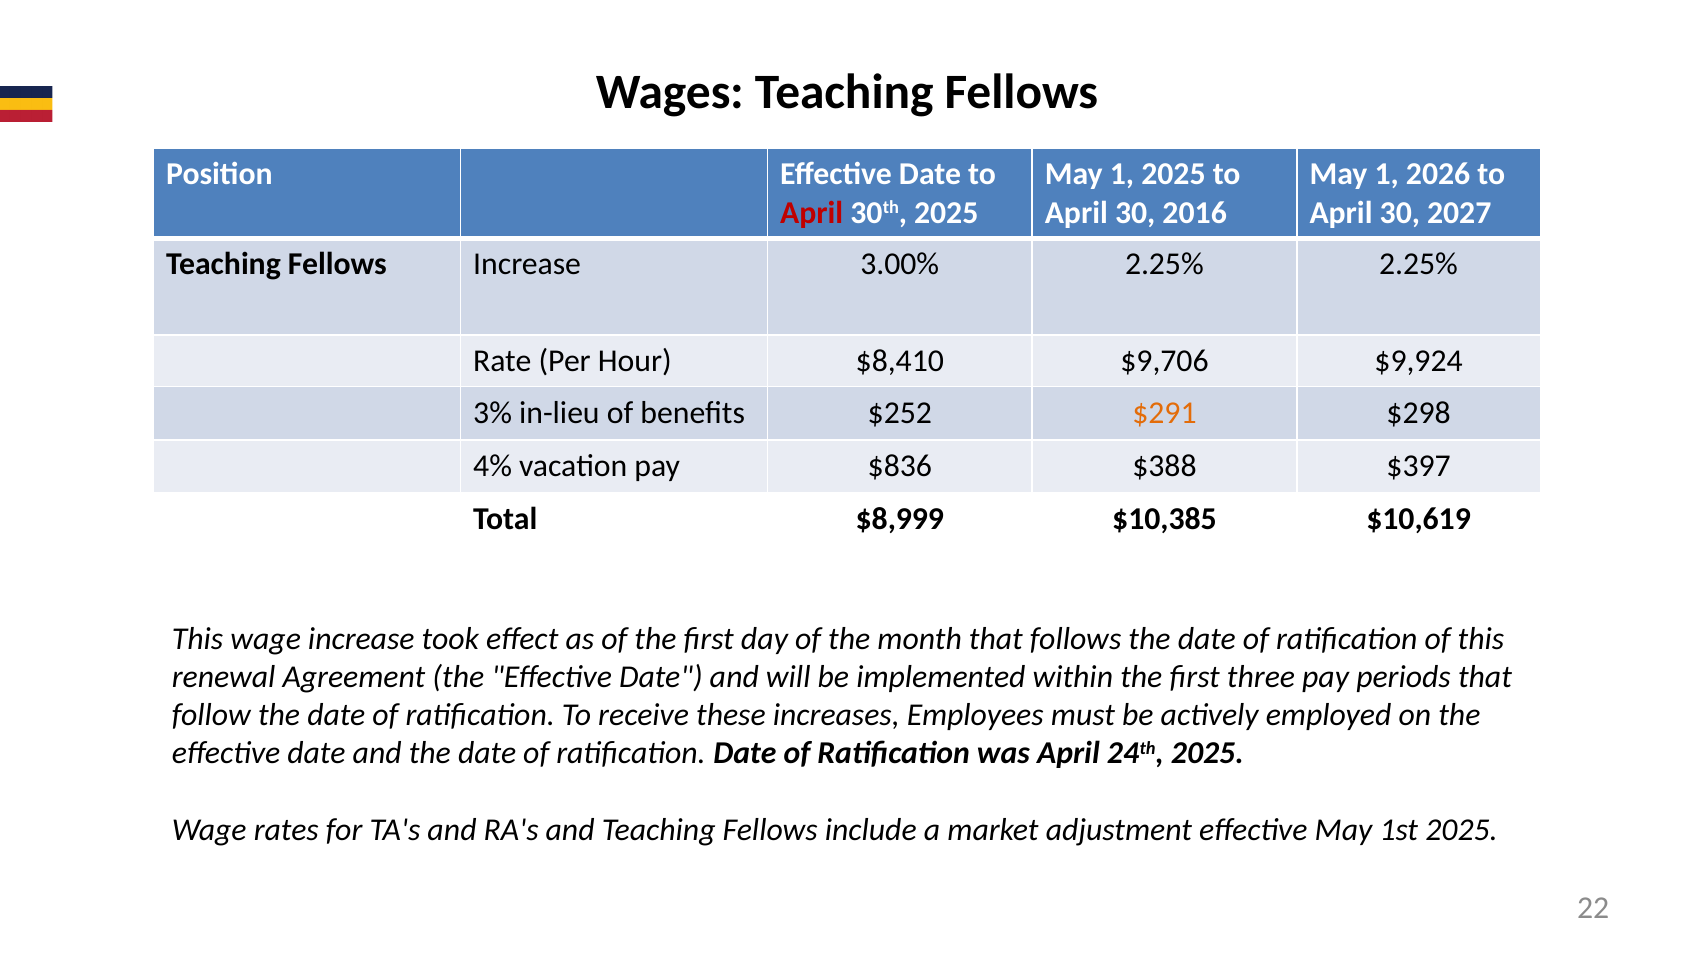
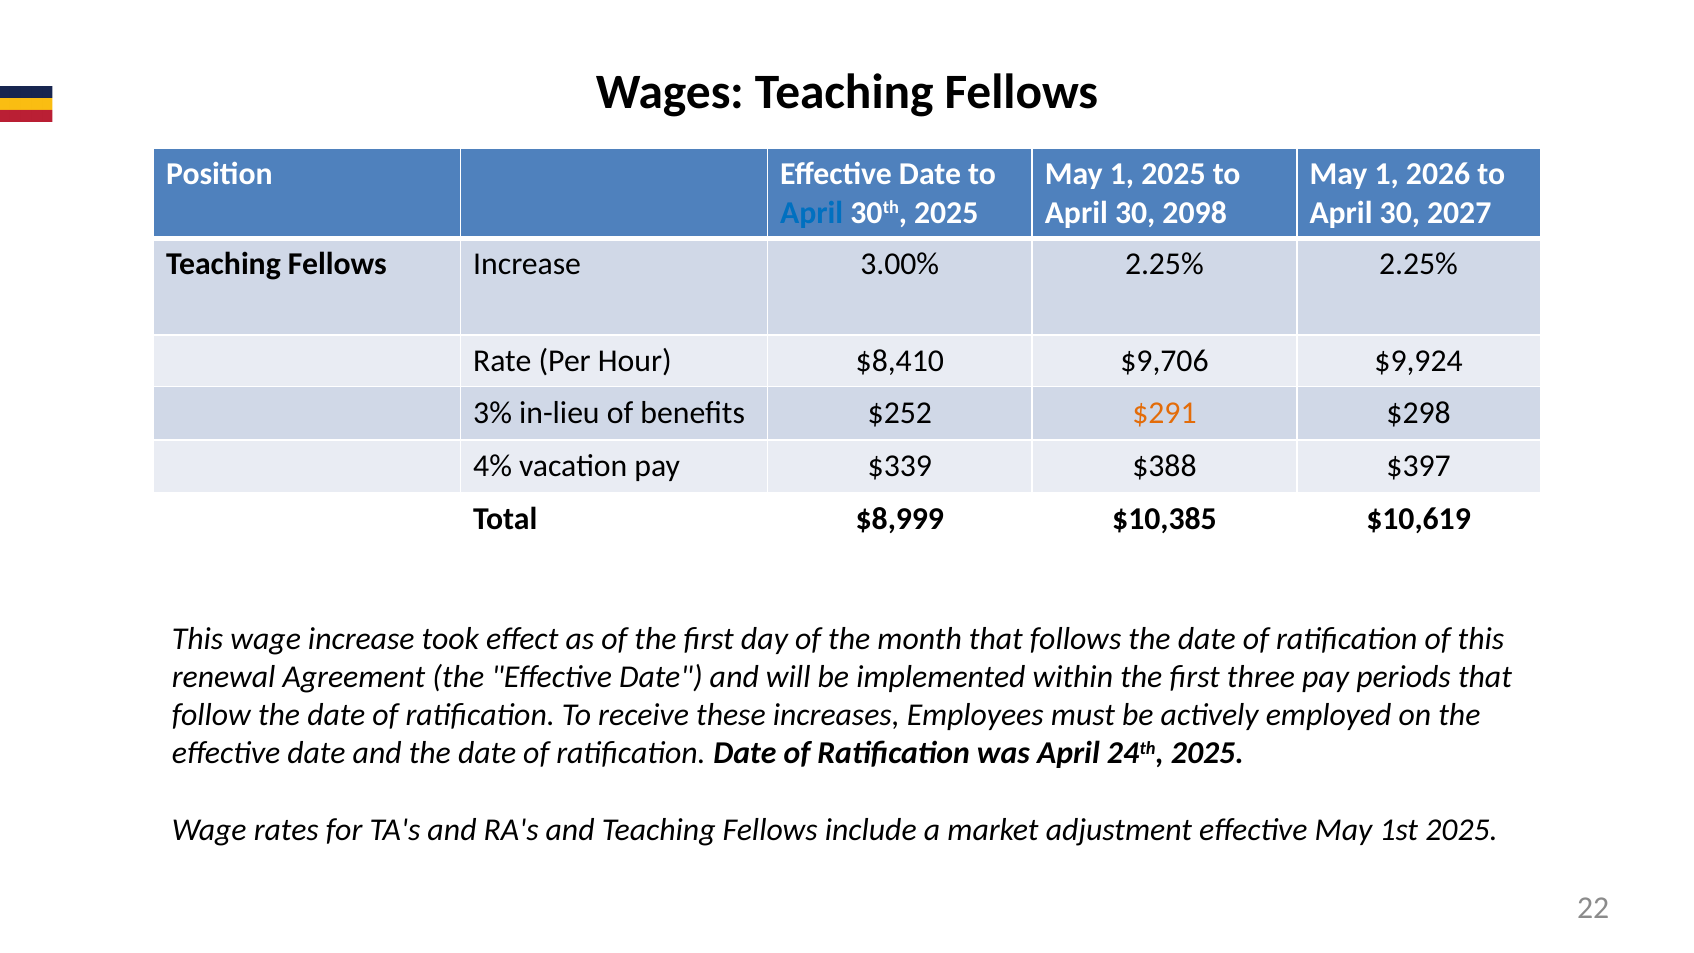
April colour: red -> blue (812, 213)
2016: 2016 -> 2098 (1195, 213)
$836: $836 -> $339 (900, 466)
